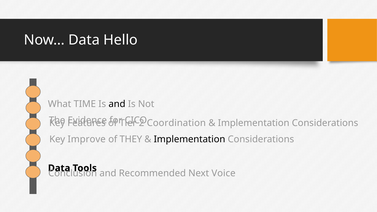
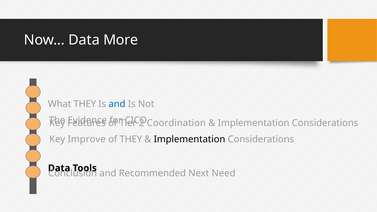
Hello: Hello -> More (121, 40)
What TIME: TIME -> THEY (85, 104)
and colour: black -> blue (117, 104)
Voice: Voice -> Need (224, 173)
